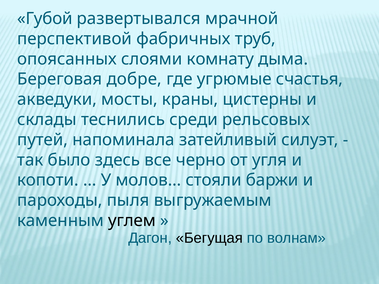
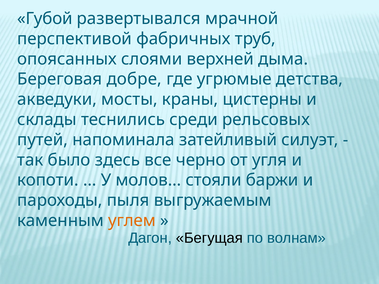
комнату: комнату -> верхней (220, 59)
счастья: счастья -> детства (309, 79)
углем colour: black -> orange (132, 221)
